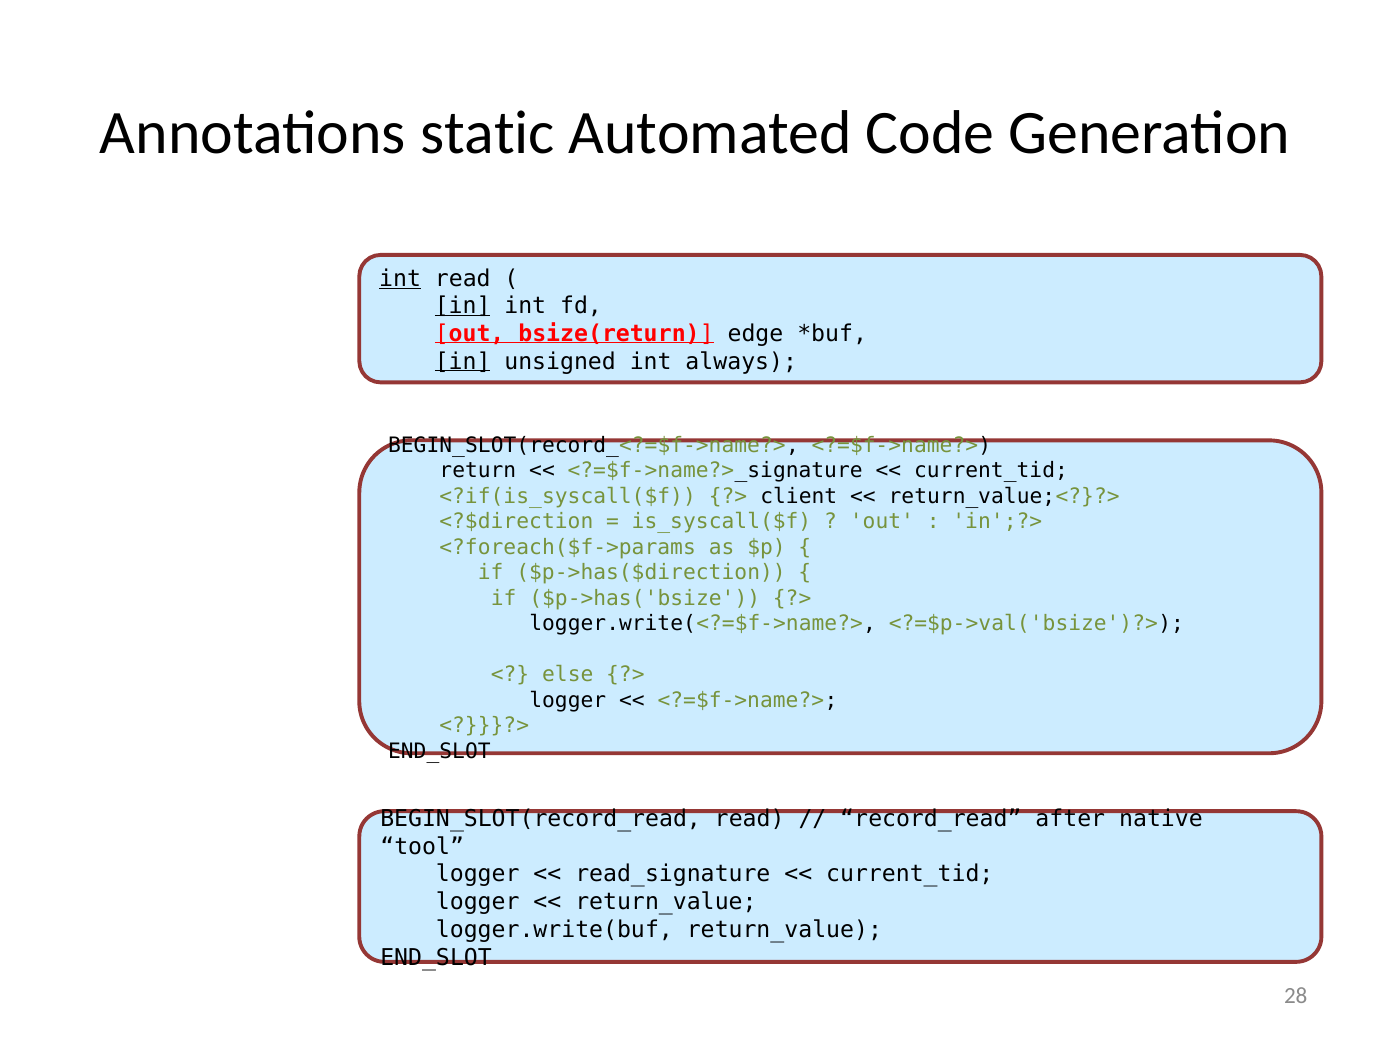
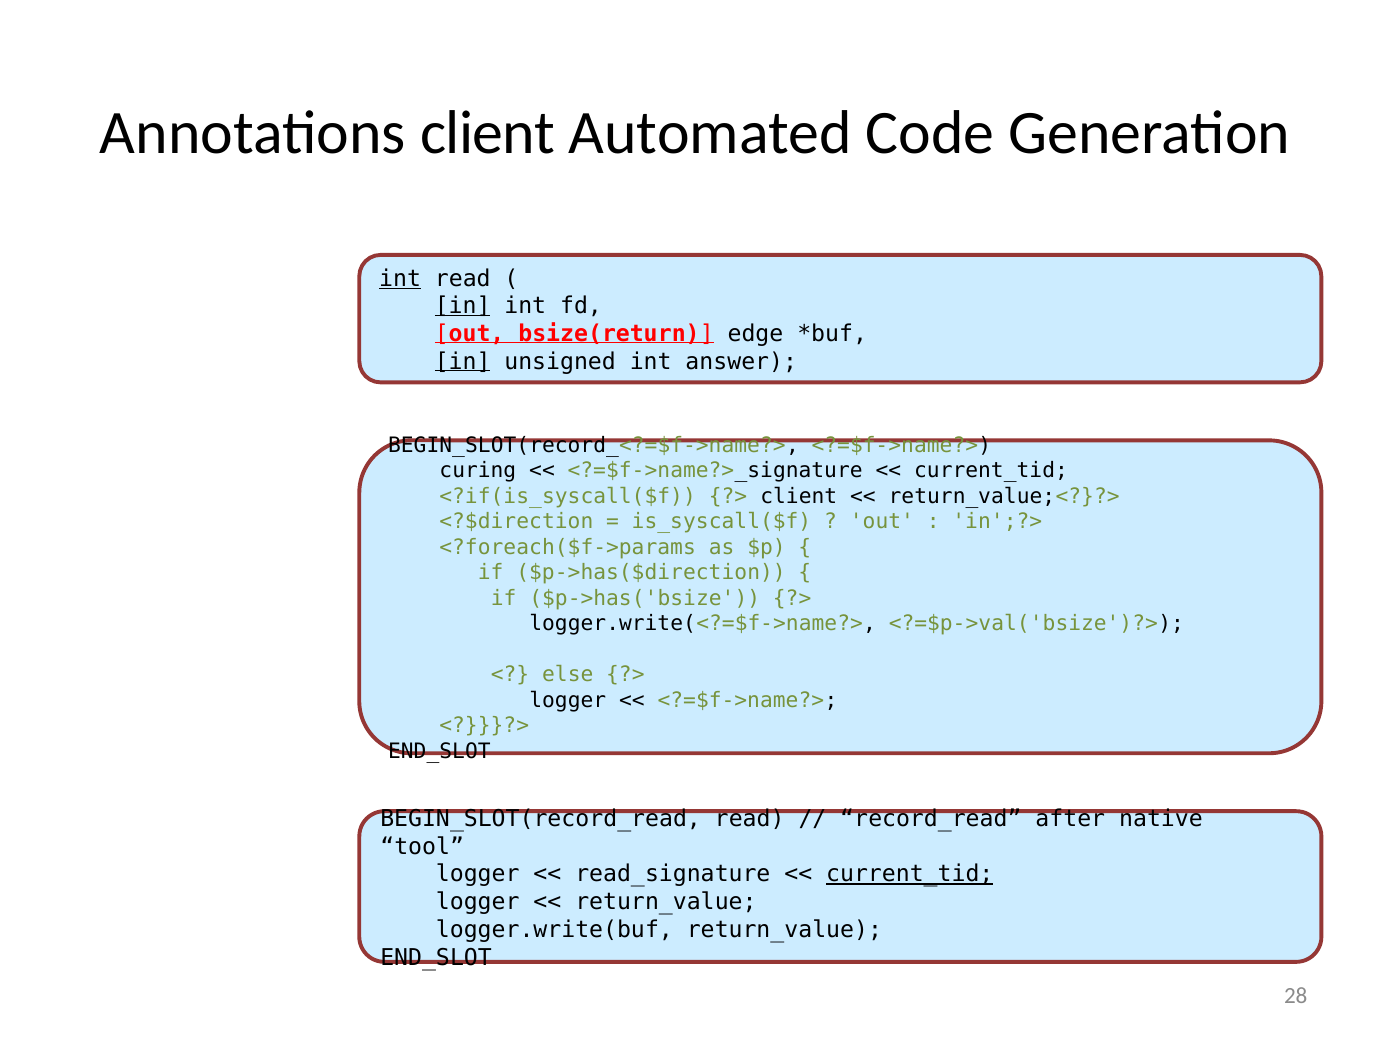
Annotations static: static -> client (488, 133)
always: always -> answer (741, 362)
return: return -> curing (478, 471)
current_tid underline: none -> present (910, 874)
